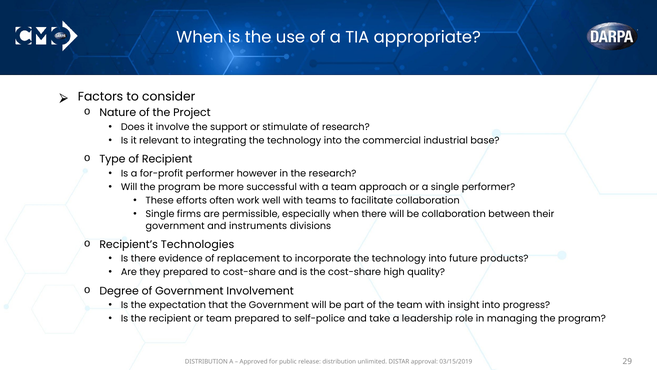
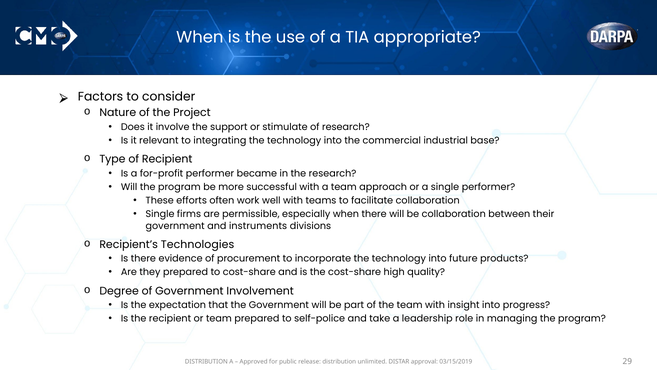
however: however -> became (257, 173)
replacement: replacement -> procurement (249, 258)
